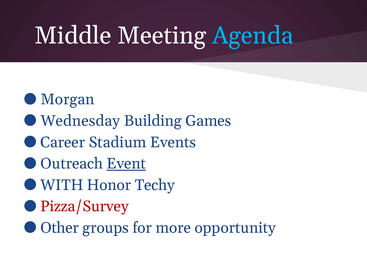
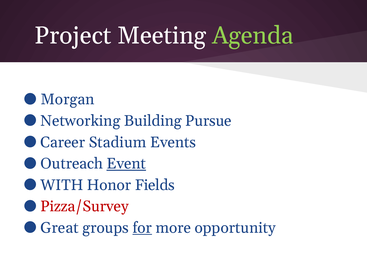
Middle: Middle -> Project (73, 36)
Agenda colour: light blue -> light green (253, 36)
Wednesday: Wednesday -> Networking (80, 121)
Games: Games -> Pursue (208, 121)
Techy: Techy -> Fields (155, 185)
Other: Other -> Great (60, 228)
for underline: none -> present (142, 228)
